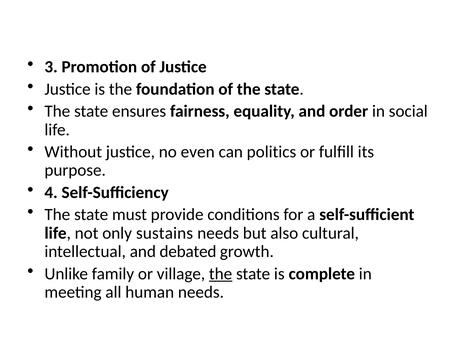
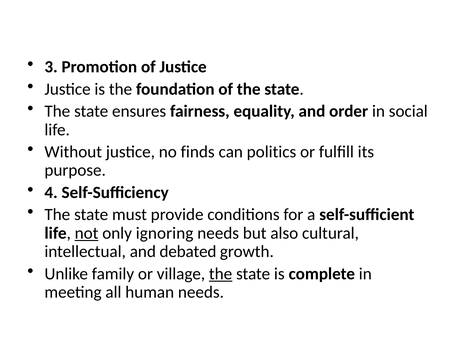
even: even -> finds (198, 152)
not underline: none -> present (87, 233)
sustains: sustains -> ignoring (165, 233)
